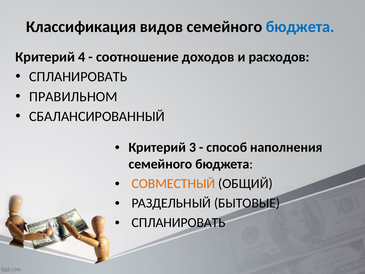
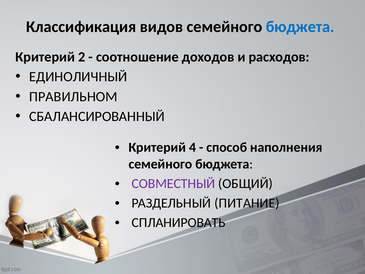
4: 4 -> 2 (82, 57)
СПЛАНИРОВАТЬ: СПЛАНИРОВАТЬ -> ЕДИНОЛИЧНЫЙ (78, 77)
3: 3 -> 4 (192, 147)
СОВМЕСТНЫЙ colour: orange -> purple (173, 183)
БЫТОВЫЕ: БЫТОВЫЕ -> ПИТАНИЕ (247, 203)
